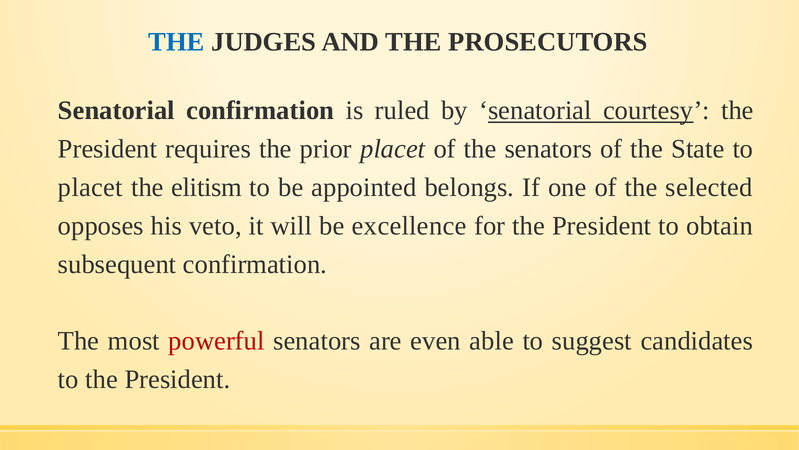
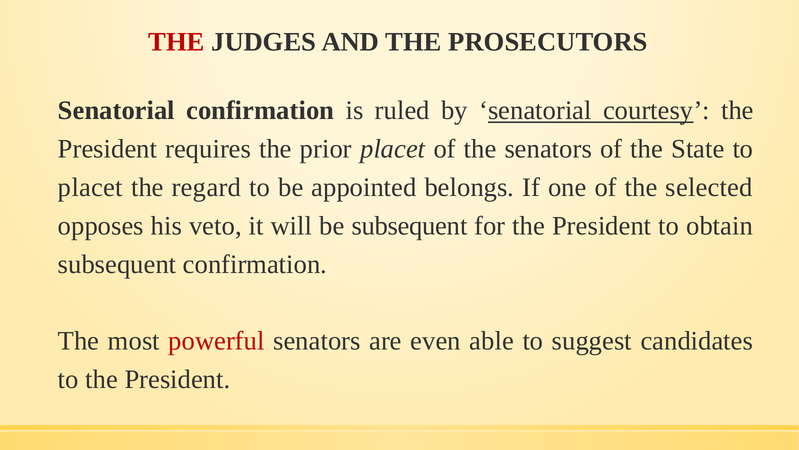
THE colour: blue -> red (176, 42)
elitism: elitism -> regard (206, 187)
be excellence: excellence -> subsequent (409, 226)
